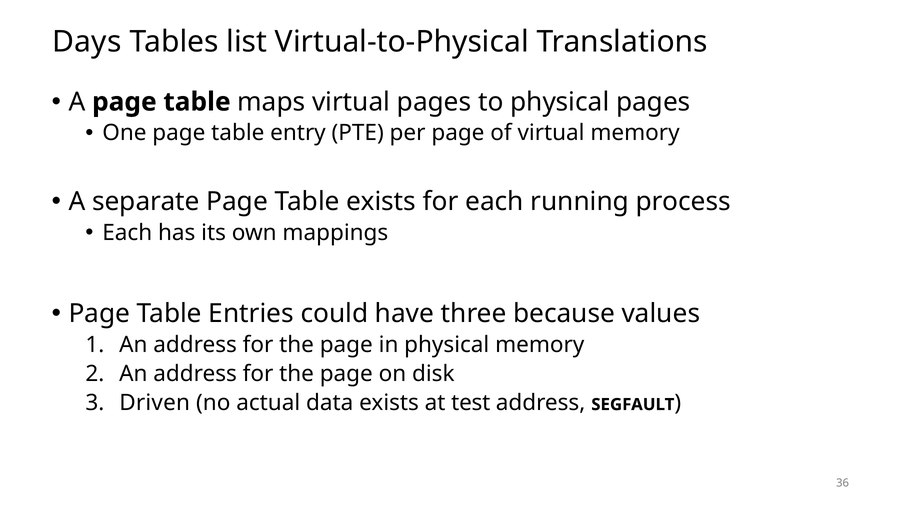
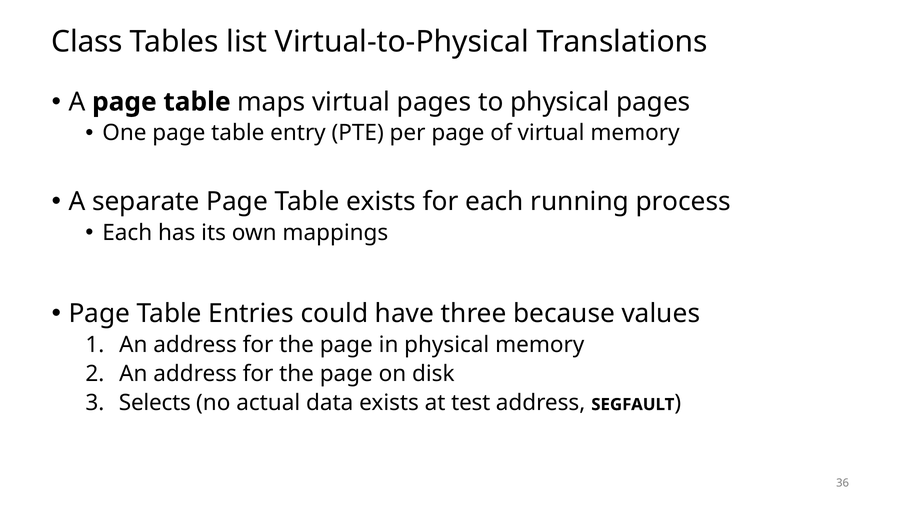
Days: Days -> Class (87, 42)
Driven: Driven -> Selects (155, 403)
